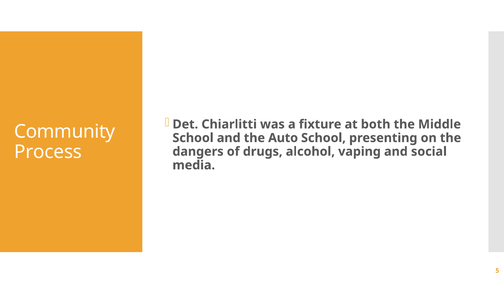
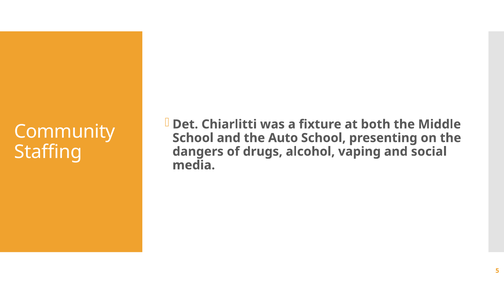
Process: Process -> Staffing (48, 152)
